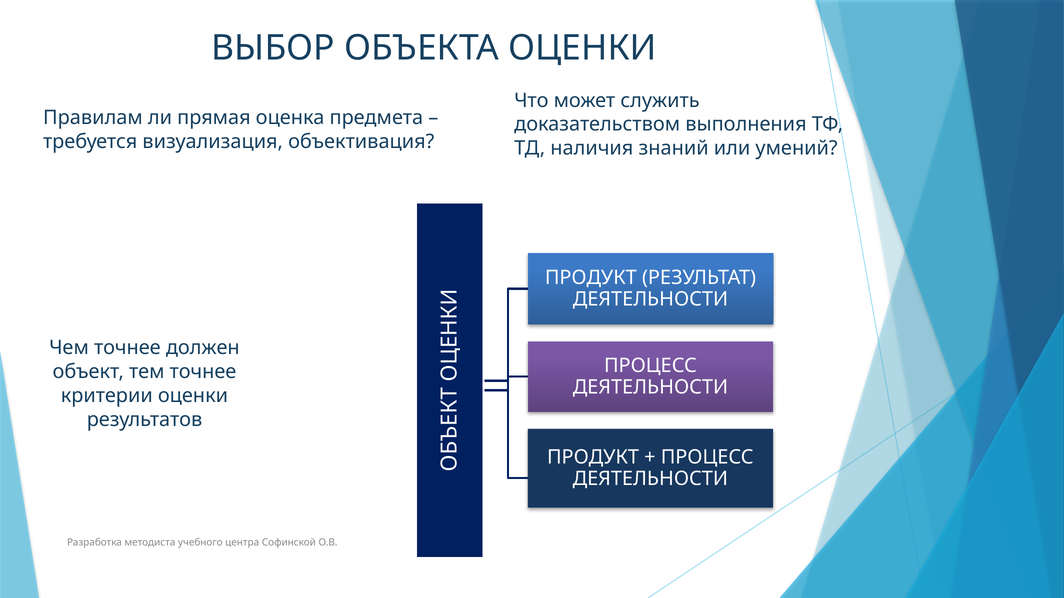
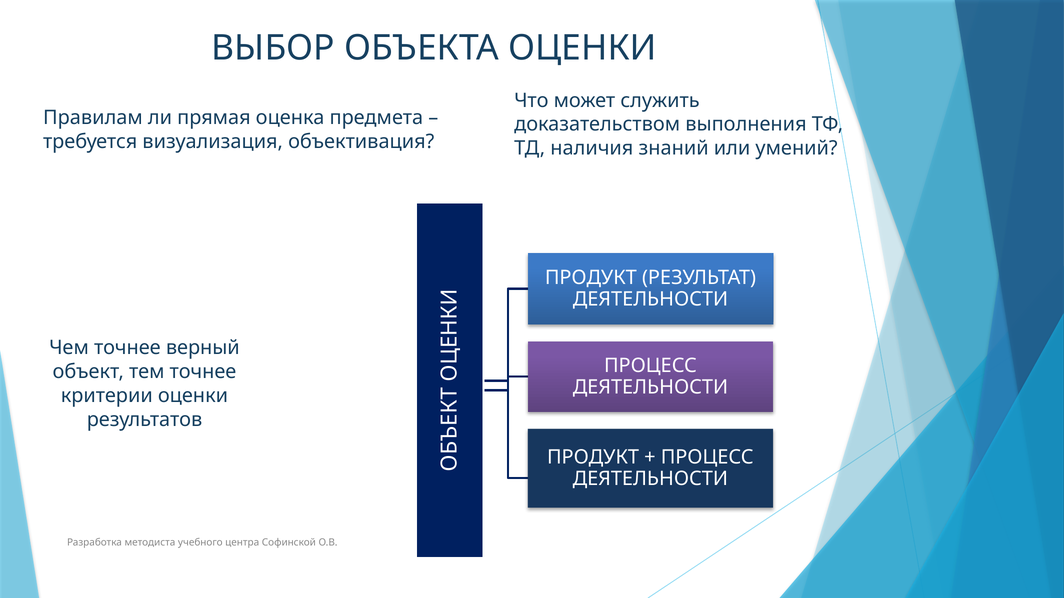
должен: должен -> верный (203, 348)
